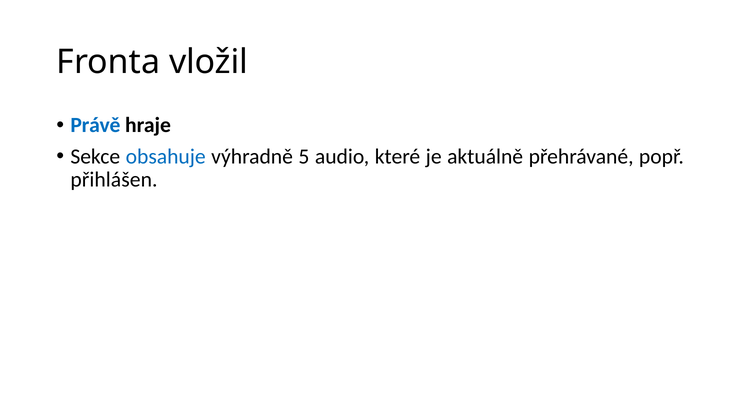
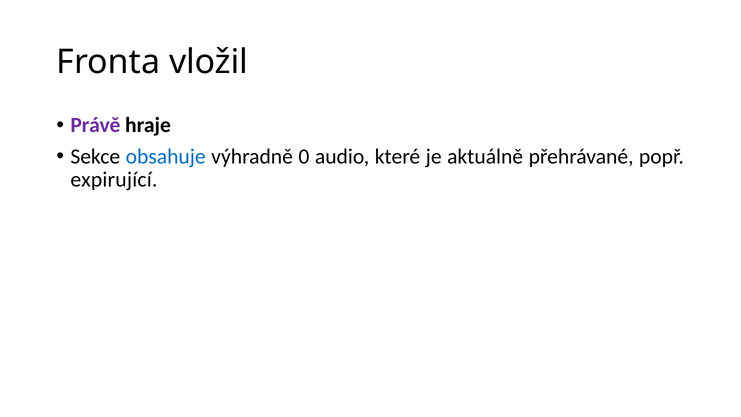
Právě colour: blue -> purple (95, 125)
5: 5 -> 0 (304, 156)
přihlášen: přihlášen -> expirující (114, 180)
